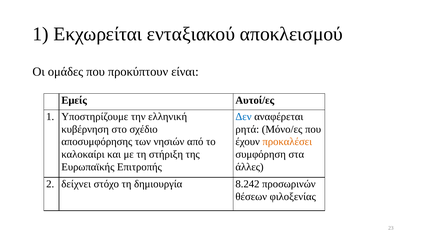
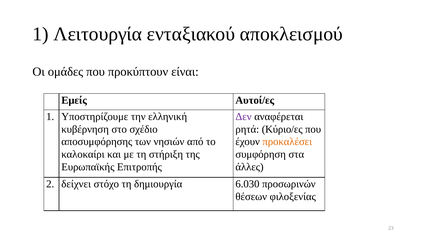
Εκχωρείται: Εκχωρείται -> Λειτουργία (98, 34)
Δεν colour: blue -> purple (244, 117)
Μόνο/ες: Μόνο/ες -> Κύριο/ες (282, 130)
8.242: 8.242 -> 6.030 (247, 185)
